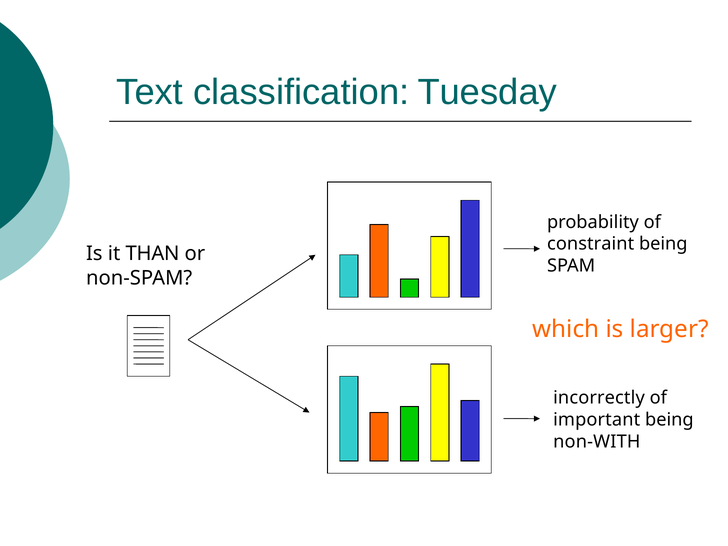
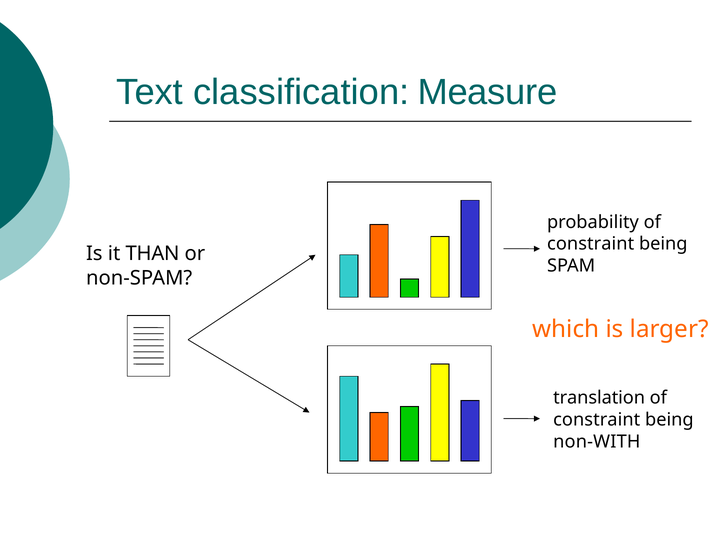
Tuesday: Tuesday -> Measure (487, 92)
incorrectly: incorrectly -> translation (599, 398)
important: important -> constraint (597, 420)
